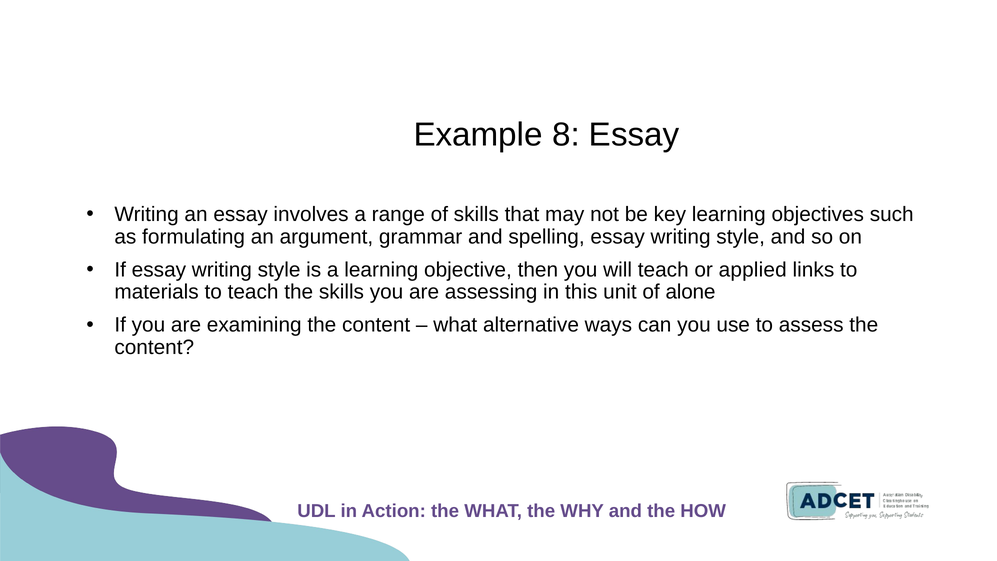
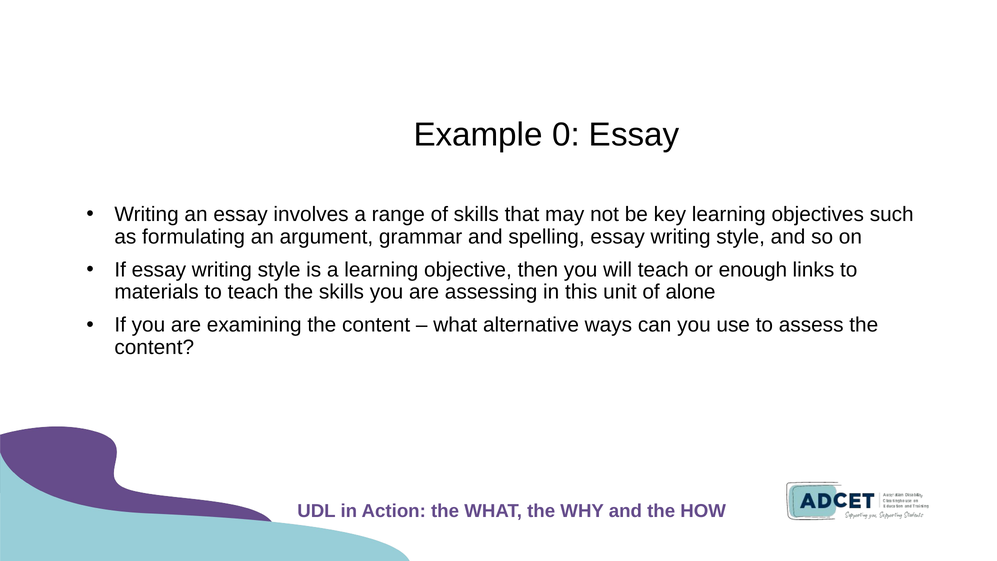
8: 8 -> 0 (566, 135)
applied: applied -> enough (753, 270)
